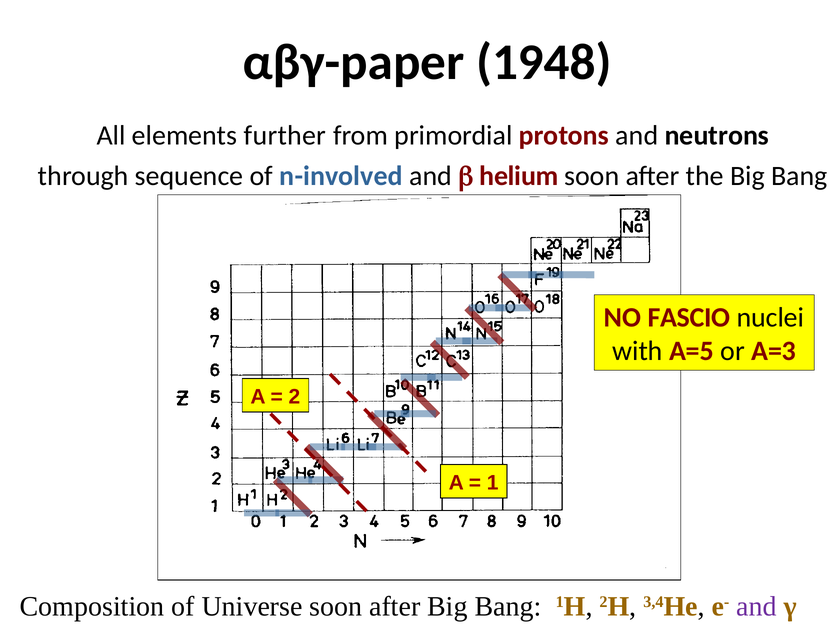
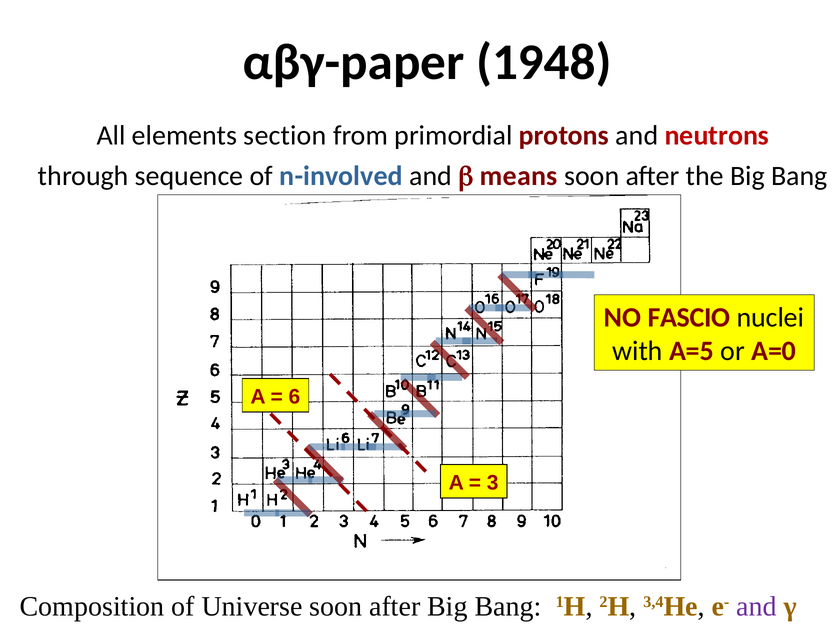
further: further -> section (285, 135)
neutrons colour: black -> red (717, 135)
helium: helium -> means (519, 176)
A=3: A=3 -> A=0 (774, 351)
2: 2 -> 6 (294, 396)
1: 1 -> 3 (493, 482)
